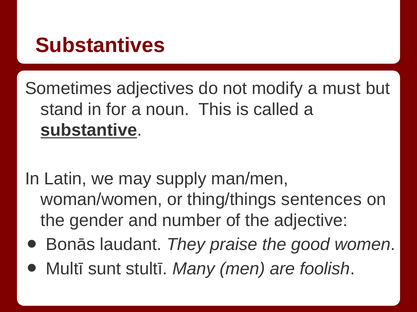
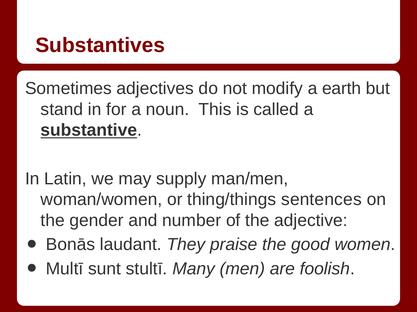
must: must -> earth (342, 89)
